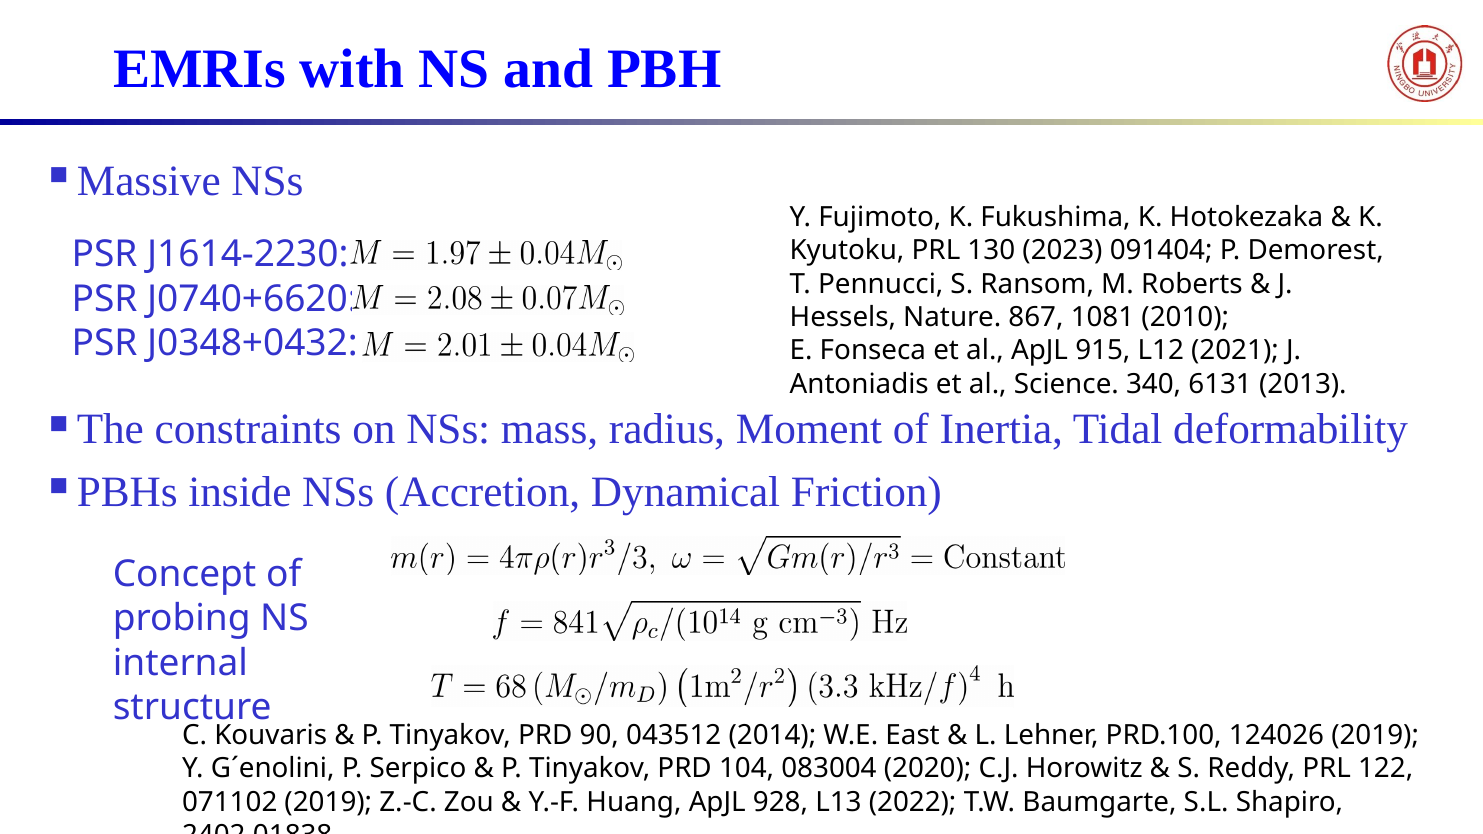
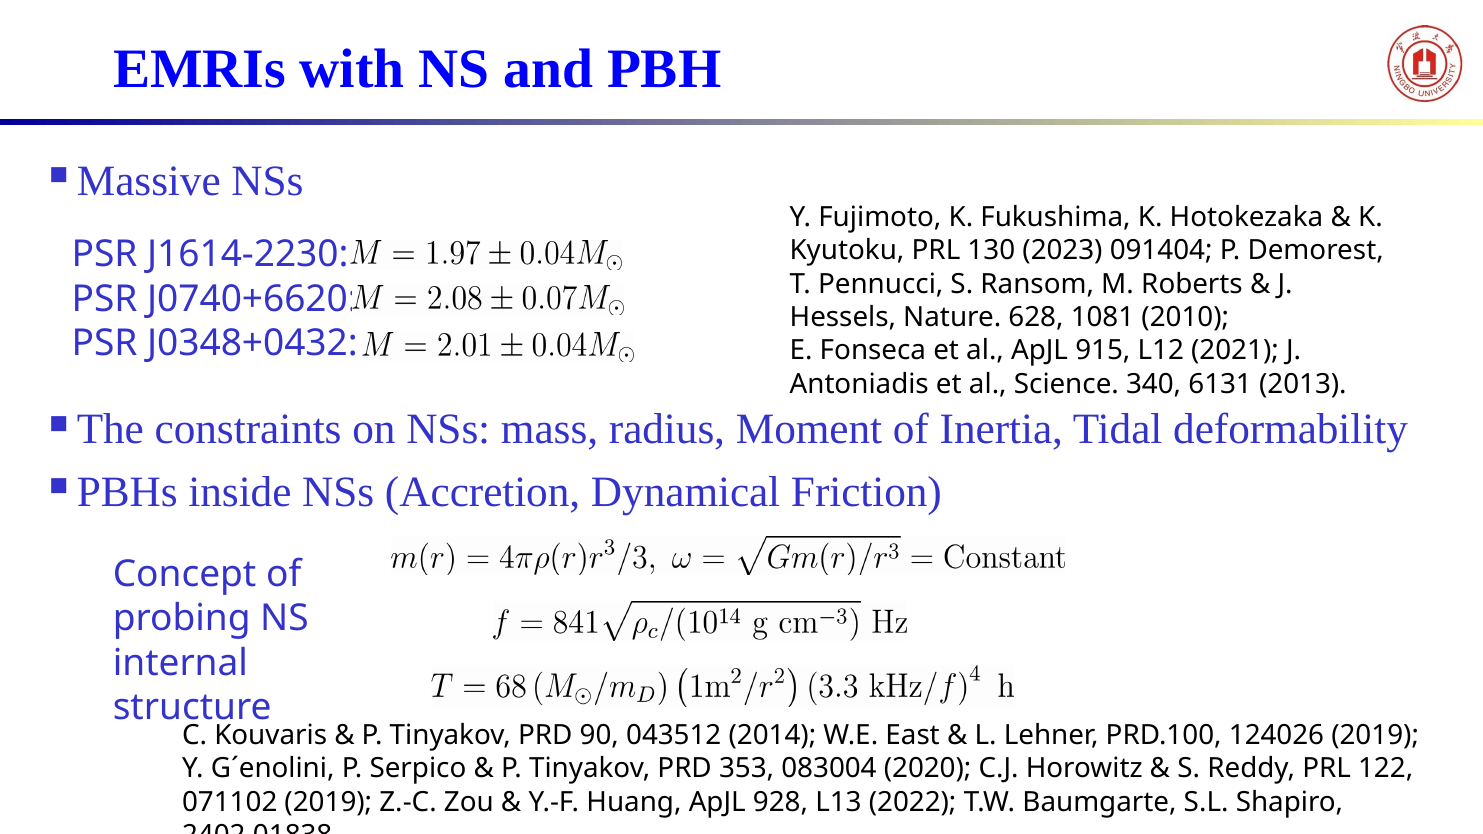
867: 867 -> 628 (1036, 317)
104: 104 -> 353 (747, 769)
